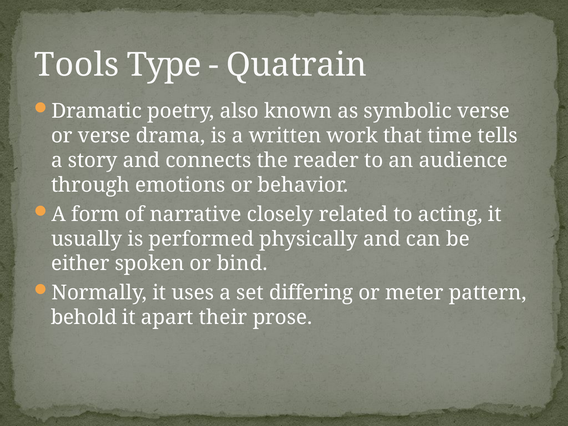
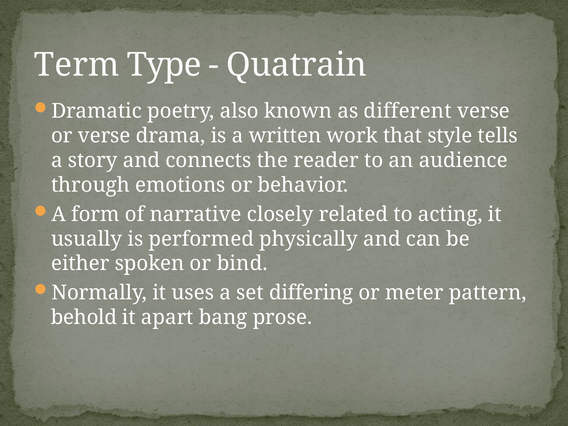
Tools: Tools -> Term (77, 65)
symbolic: symbolic -> different (408, 111)
time: time -> style (450, 136)
their: their -> bang (223, 317)
